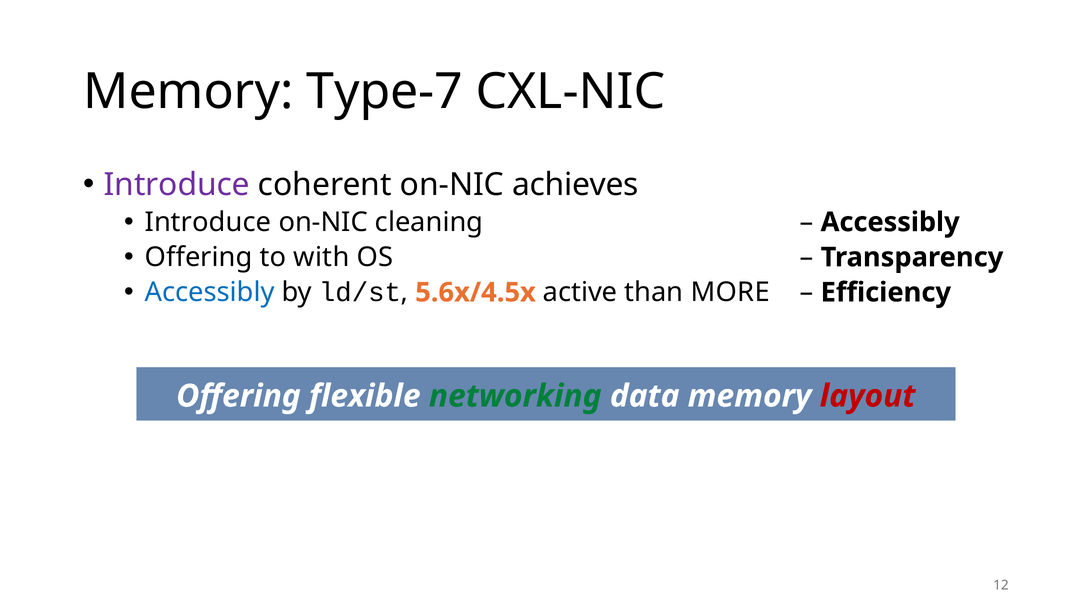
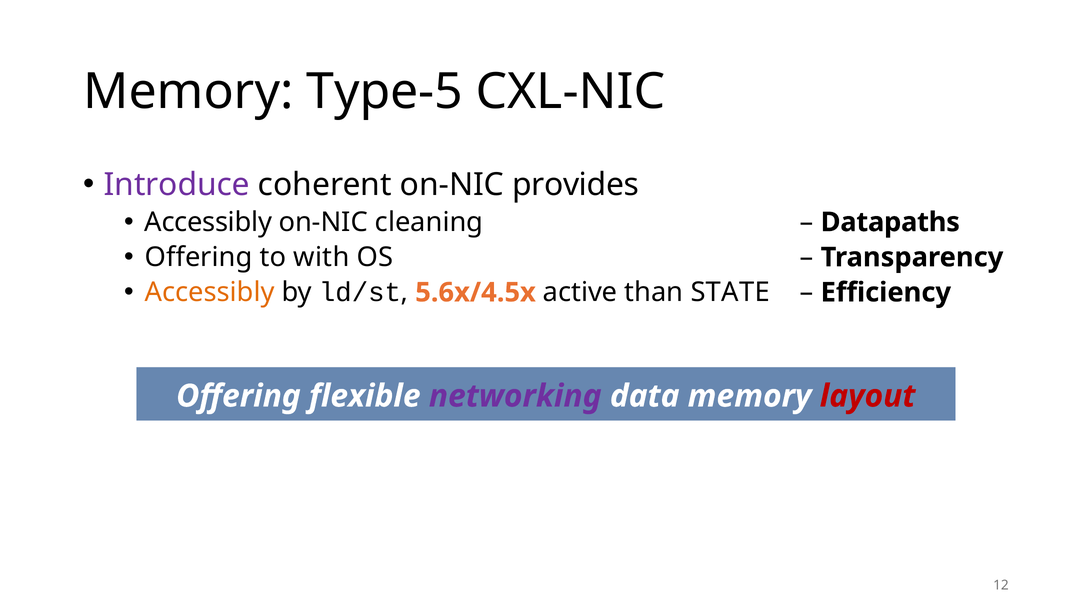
Type-7: Type-7 -> Type-5 (385, 92)
achieves: achieves -> provides (576, 185)
Introduce: Introduce -> Accessibly (208, 222)
Accessibly: Accessibly -> Datapaths (890, 222)
Accessibly colour: blue -> orange (210, 293)
MORE: MORE -> STATE (730, 293)
networking colour: green -> purple (515, 396)
